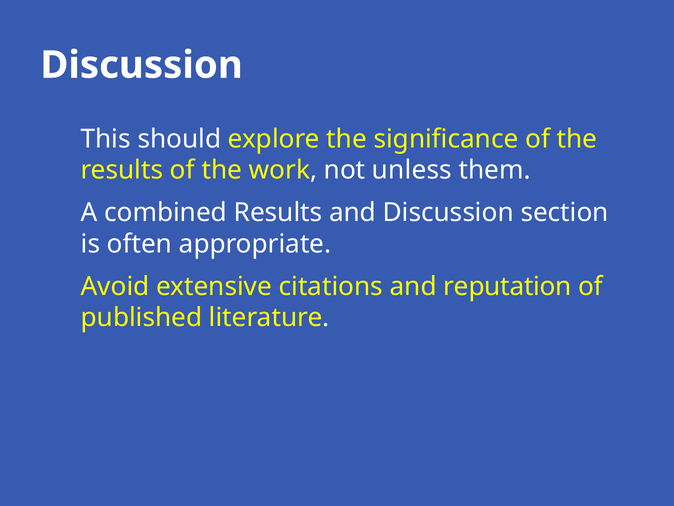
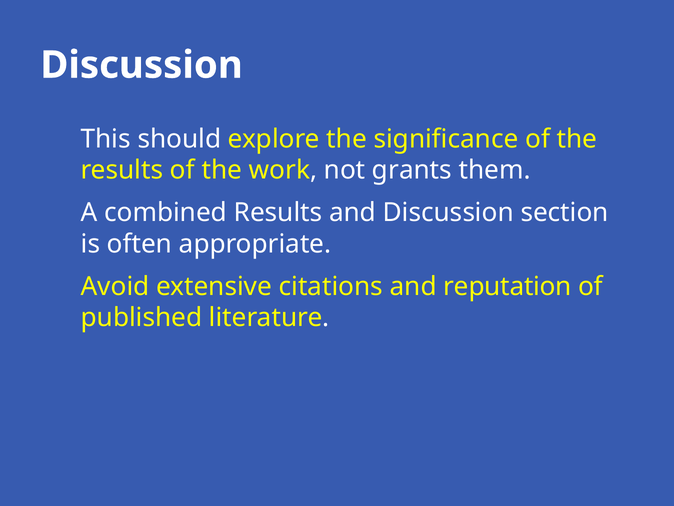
unless: unless -> grants (412, 170)
